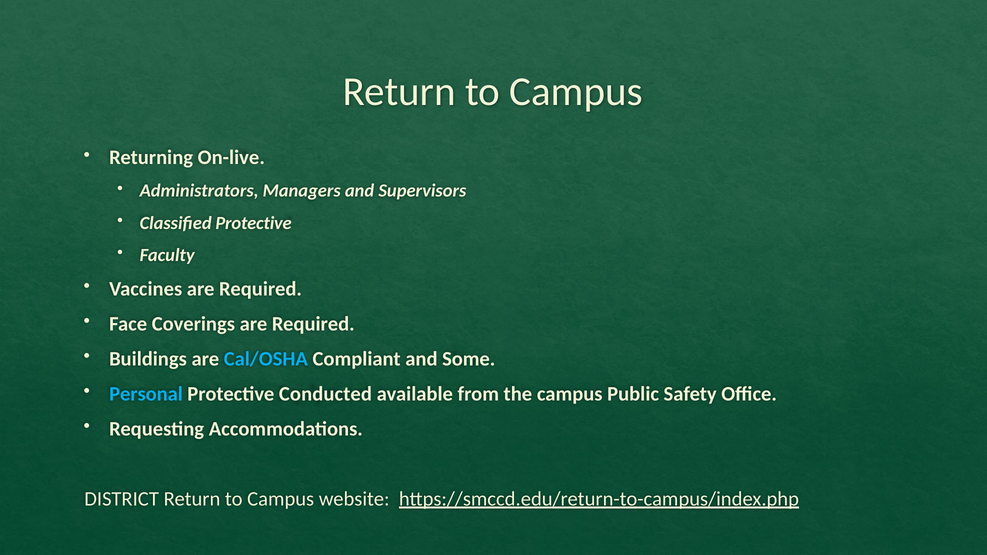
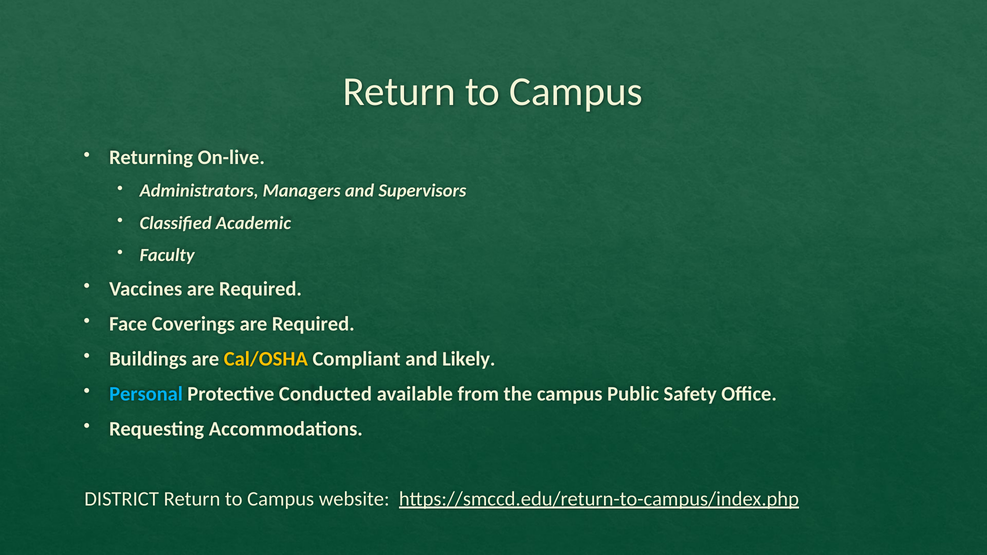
Classified Protective: Protective -> Academic (253, 223)
Cal/OSHA colour: light blue -> yellow (266, 359)
Some: Some -> Likely (469, 359)
